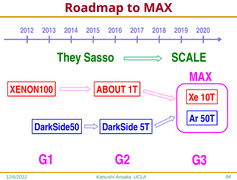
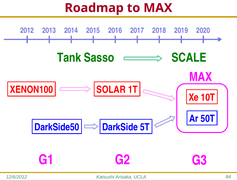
They: They -> Tank (69, 58)
ABOUT: ABOUT -> SOLAR (111, 90)
